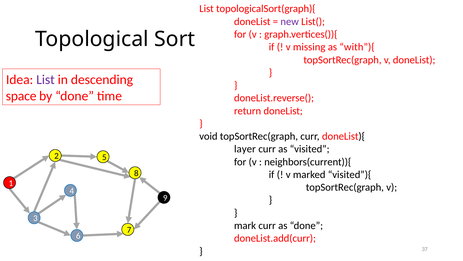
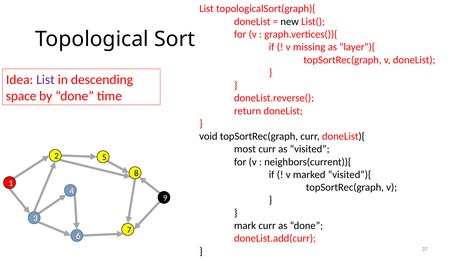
new colour: purple -> black (290, 22)
with”){: with”){ -> layer”){ (357, 47)
layer: layer -> most (245, 149)
